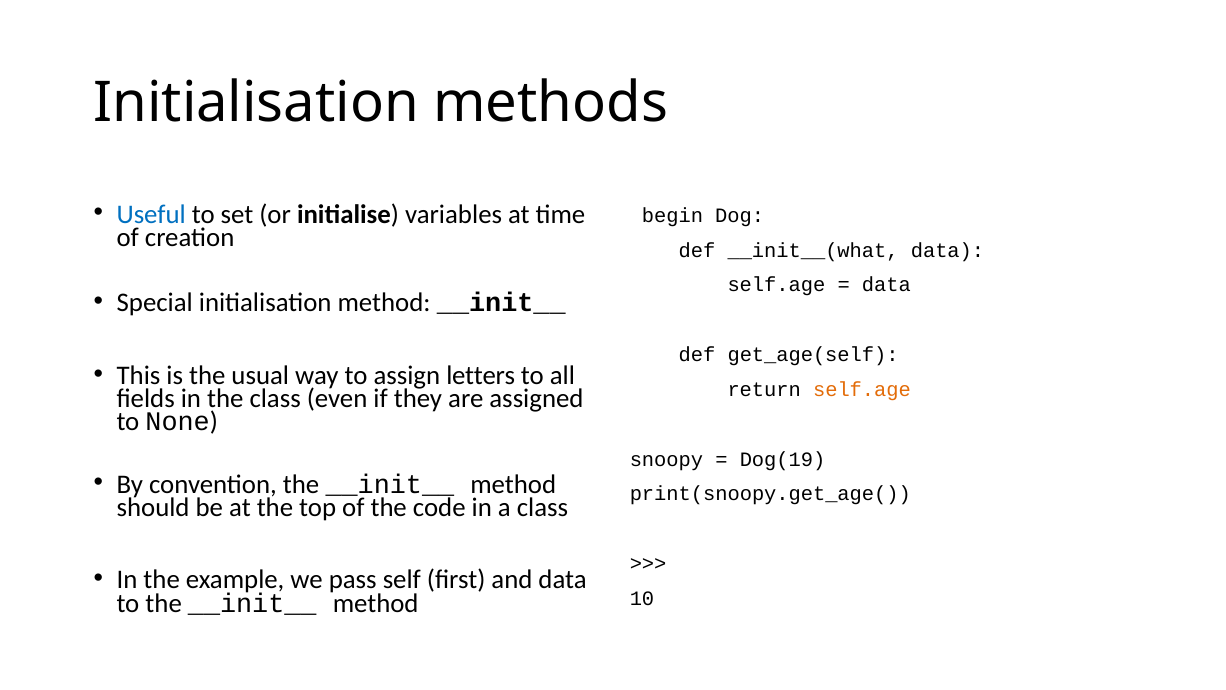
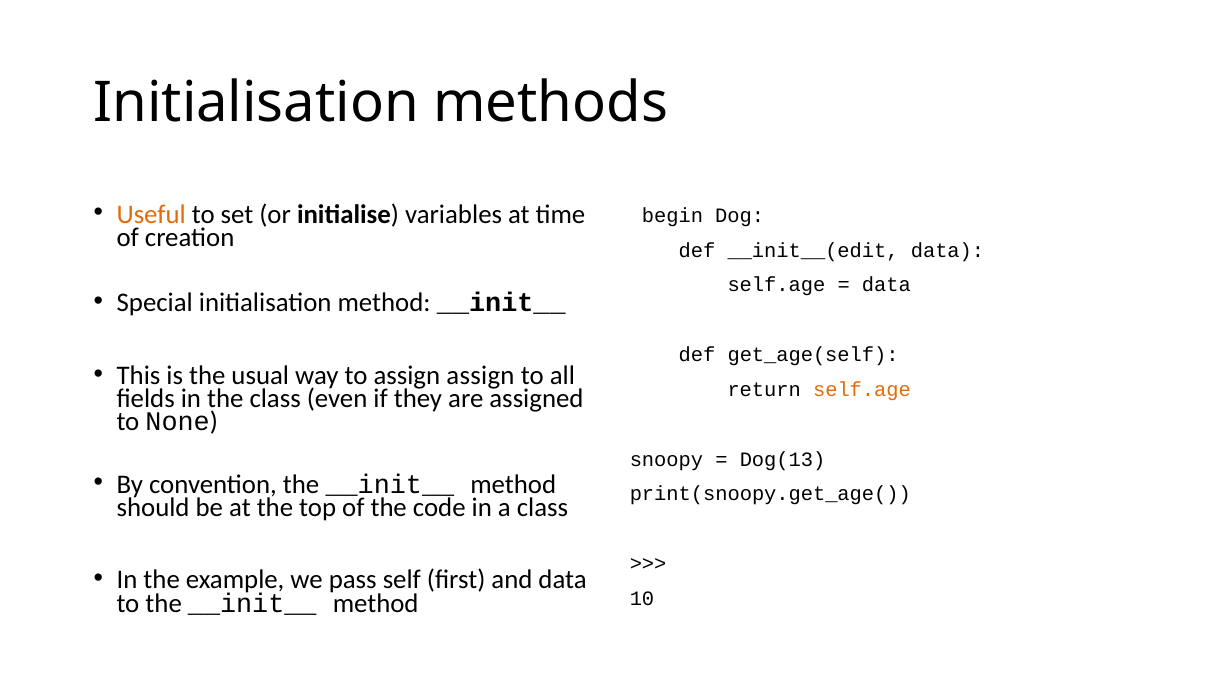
Useful colour: blue -> orange (151, 214)
__init__(what: __init__(what -> __init__(edit (813, 250)
assign letters: letters -> assign (480, 375)
Dog(19: Dog(19 -> Dog(13 (783, 459)
